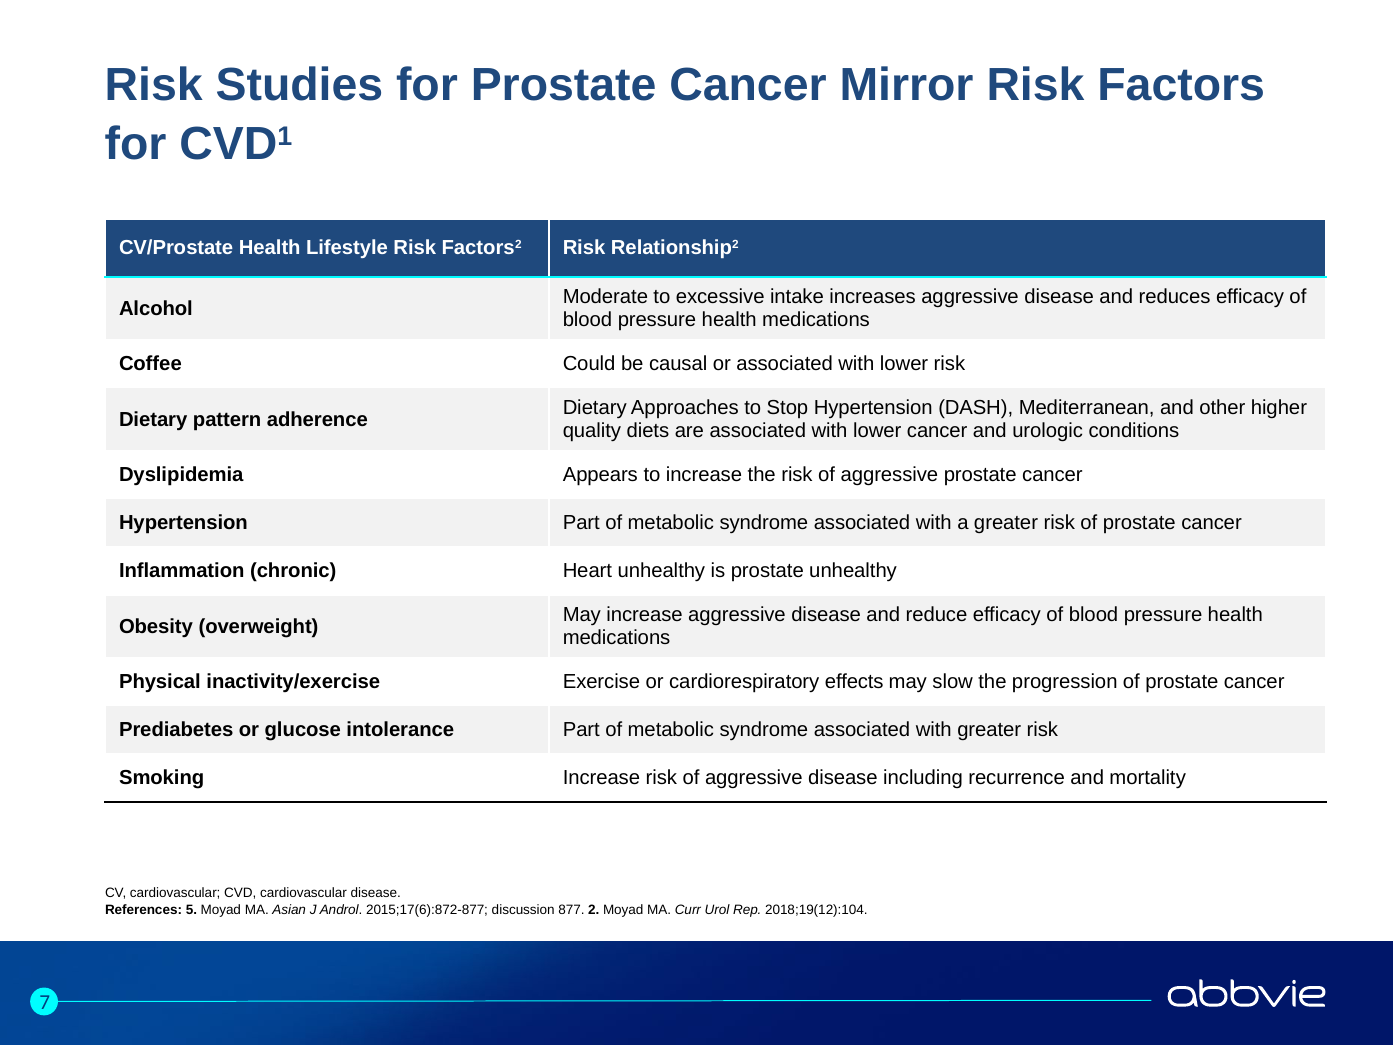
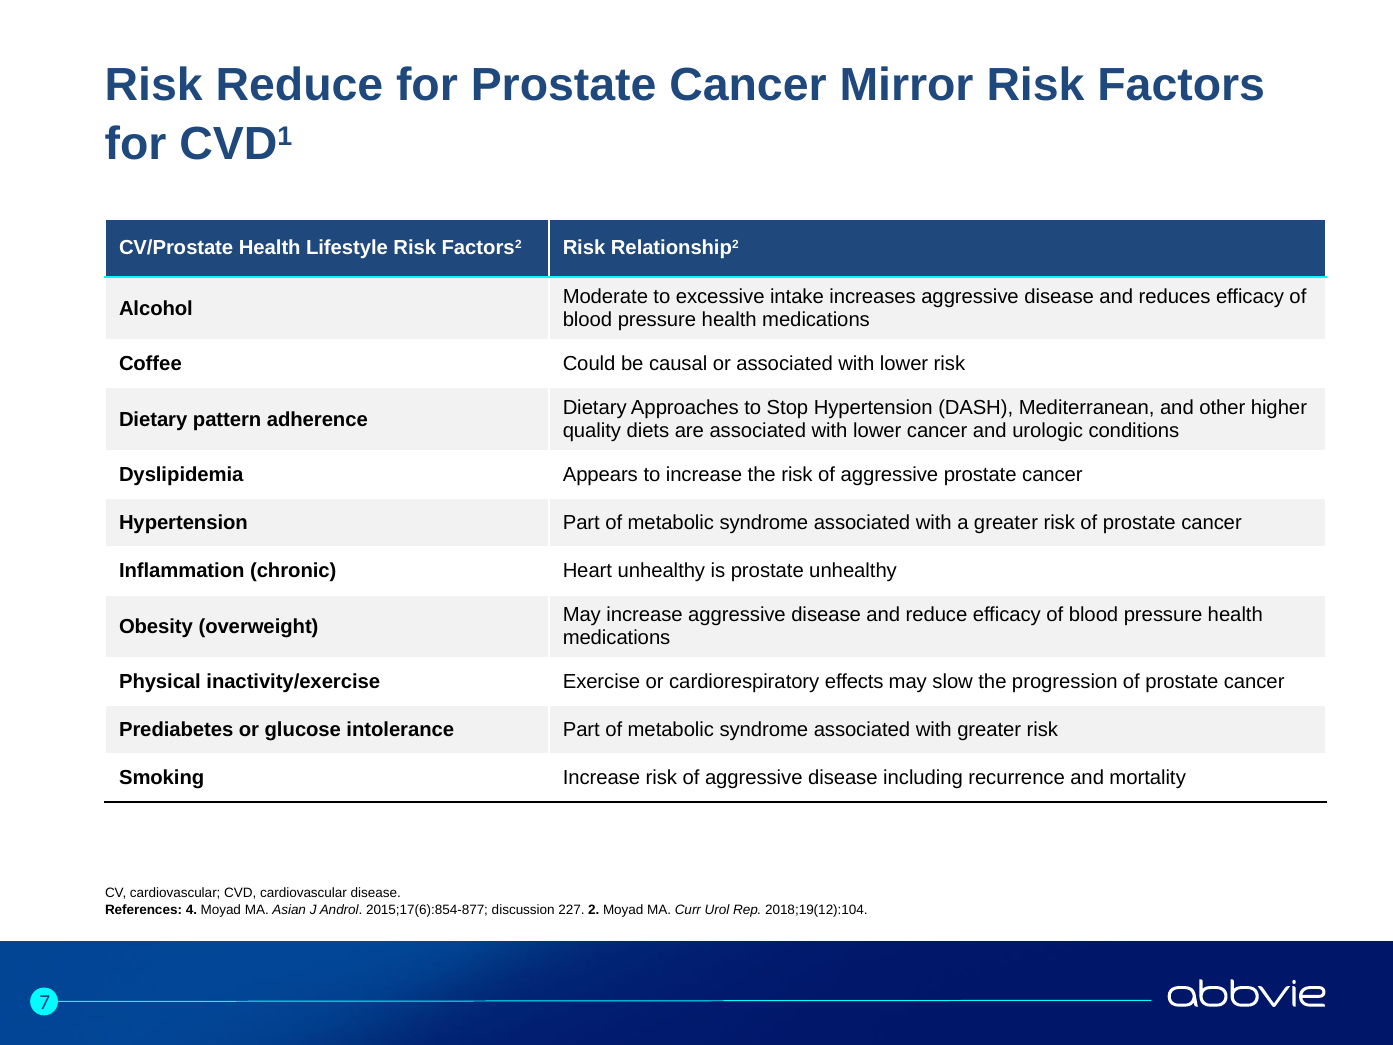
Risk Studies: Studies -> Reduce (299, 85)
5: 5 -> 4 (191, 909)
2015;17(6):872-877: 2015;17(6):872-877 -> 2015;17(6):854-877 (427, 909)
877: 877 -> 227 (571, 909)
